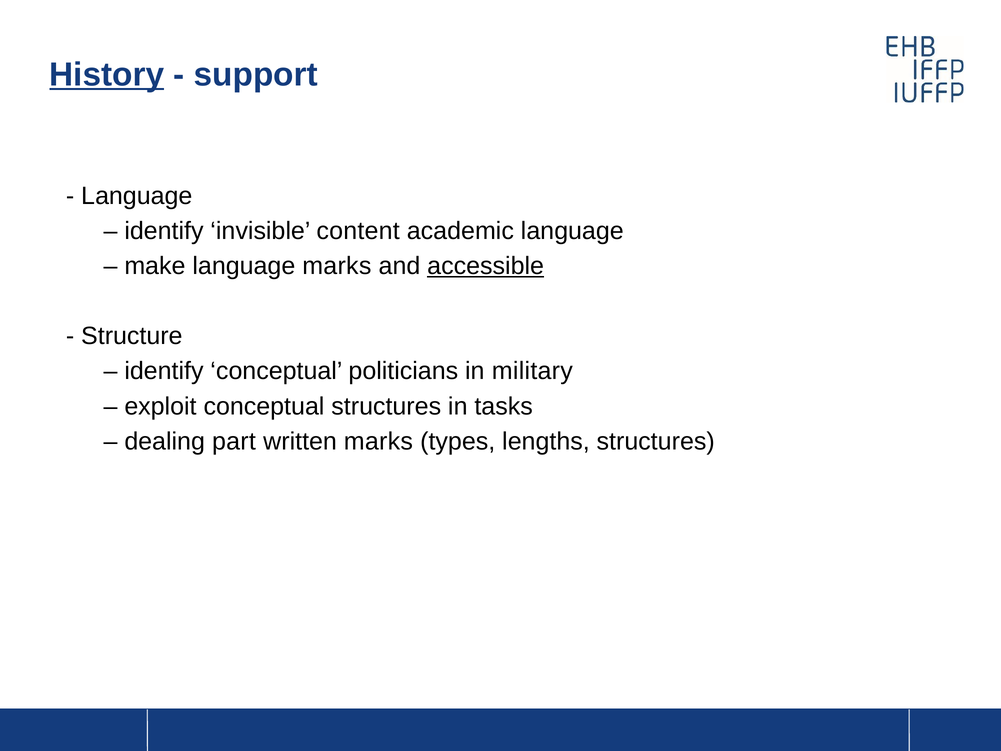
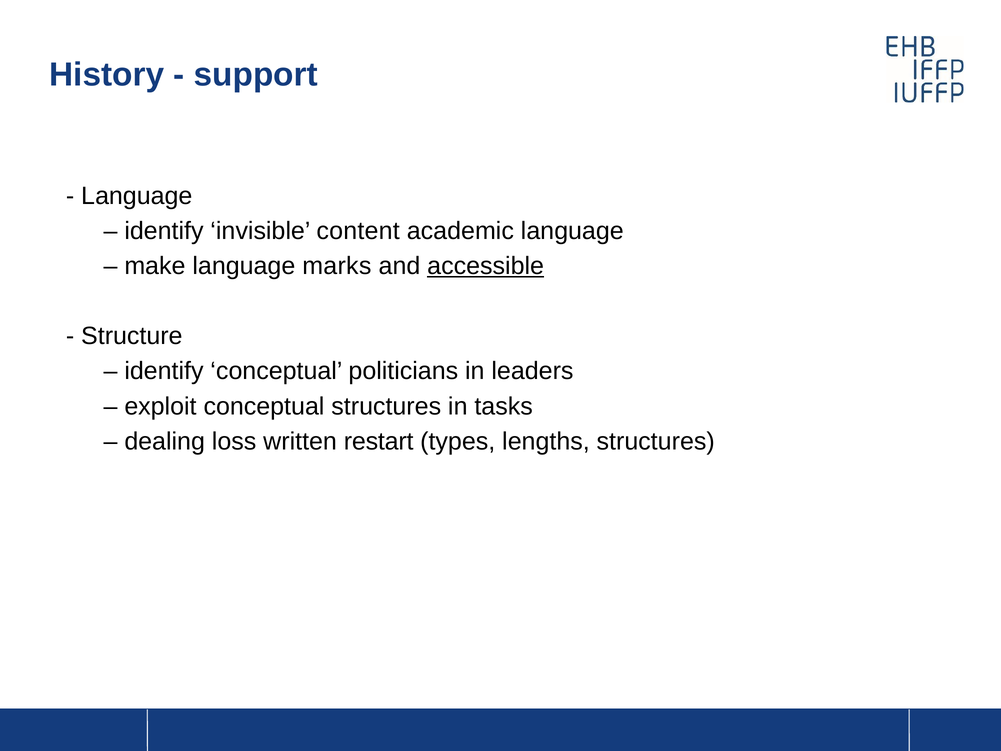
History underline: present -> none (107, 75)
military: military -> leaders (532, 371)
part: part -> loss (234, 441)
written marks: marks -> restart (379, 441)
